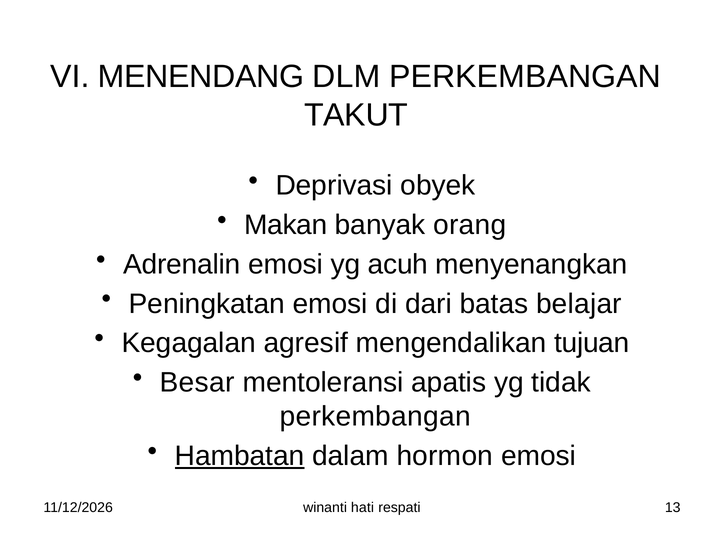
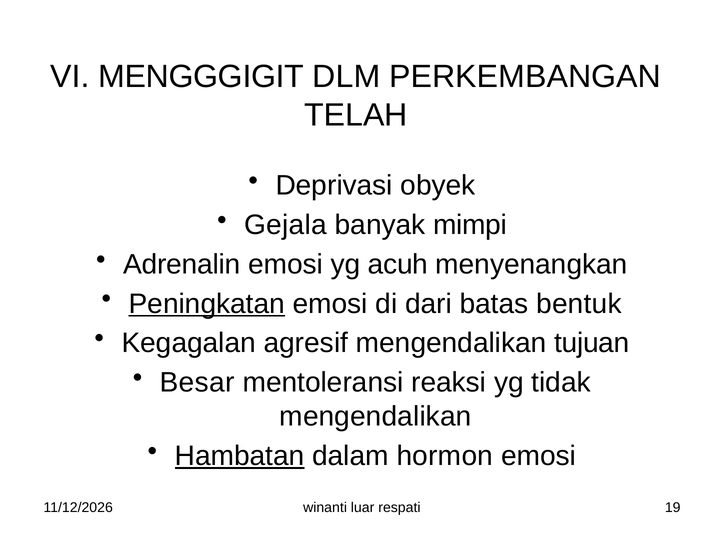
MENENDANG: MENENDANG -> MENGGGIGIT (201, 76)
TAKUT: TAKUT -> TELAH (356, 115)
Makan: Makan -> Gejala (286, 225)
orang: orang -> mimpi (470, 225)
Peningkatan underline: none -> present (207, 304)
belajar: belajar -> bentuk (579, 304)
apatis: apatis -> reaksi (449, 383)
perkembangan: perkembangan -> mengendalikan (375, 416)
hati: hati -> luar (363, 508)
13: 13 -> 19 (673, 508)
